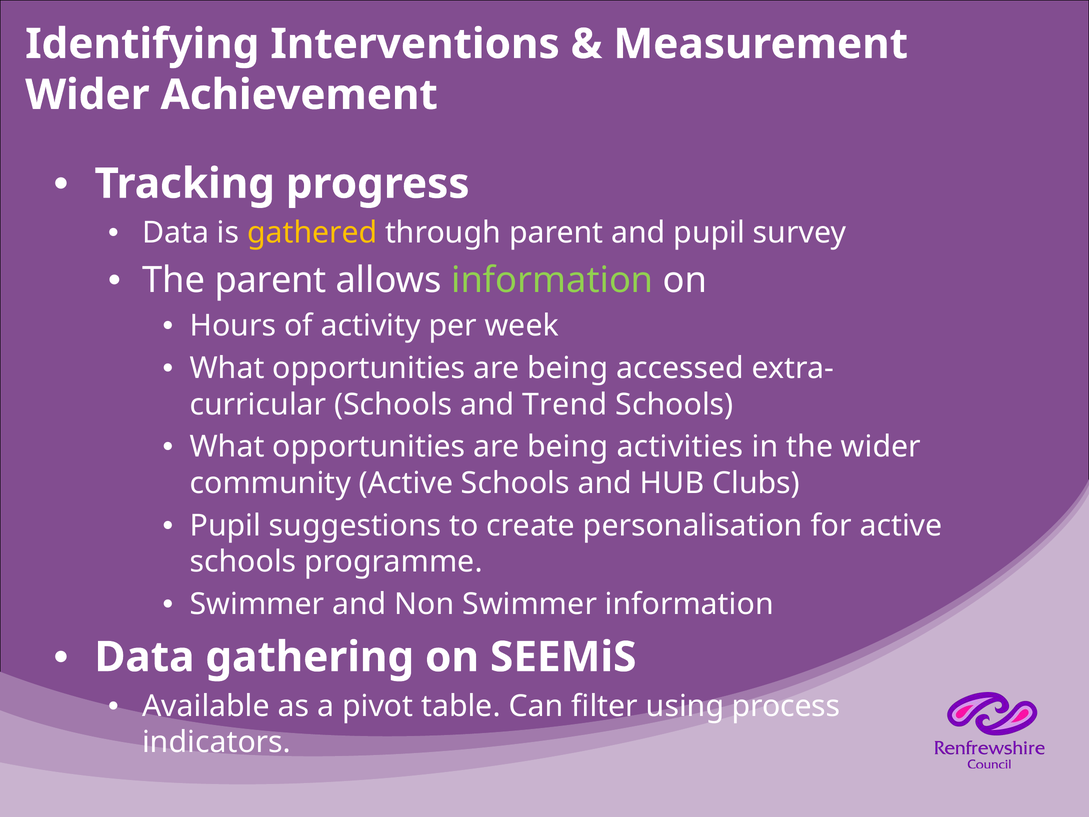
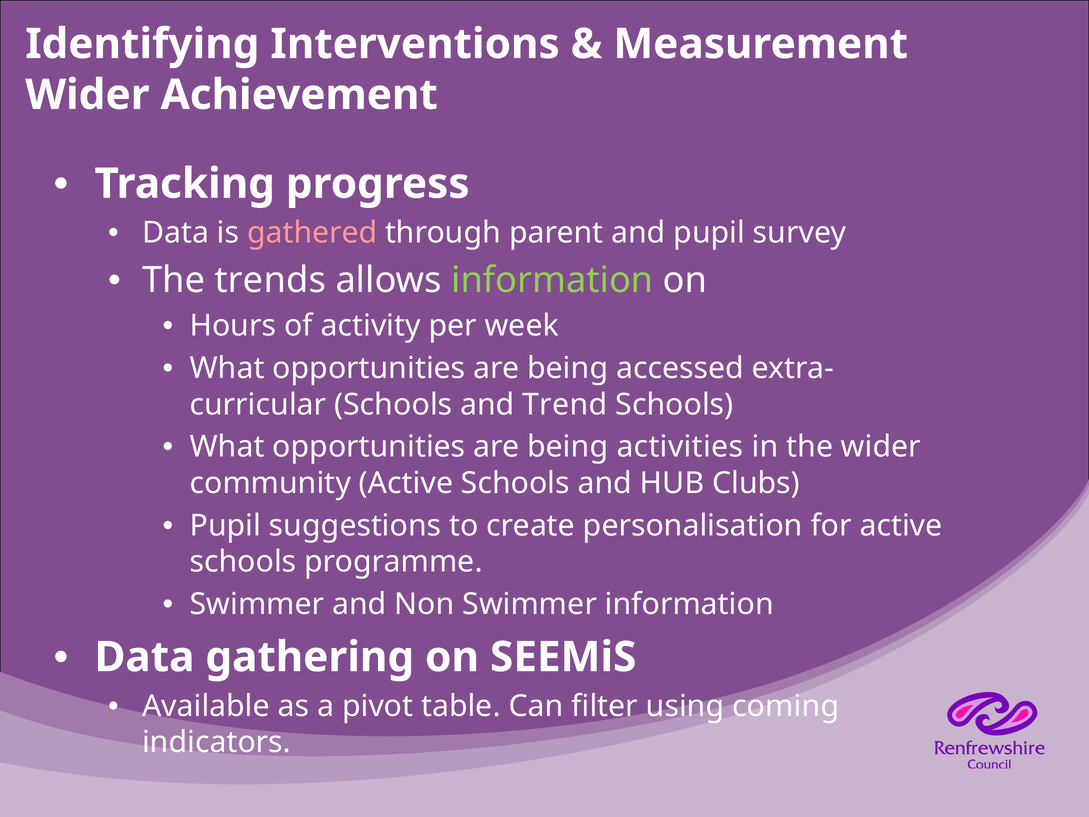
gathered colour: yellow -> pink (312, 233)
The parent: parent -> trends (270, 280)
process: process -> coming (786, 706)
